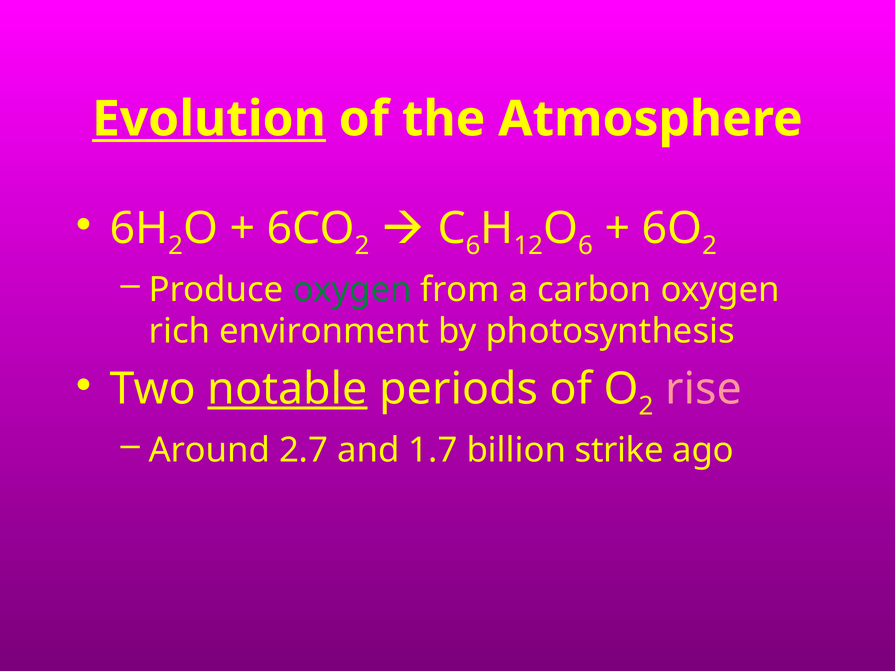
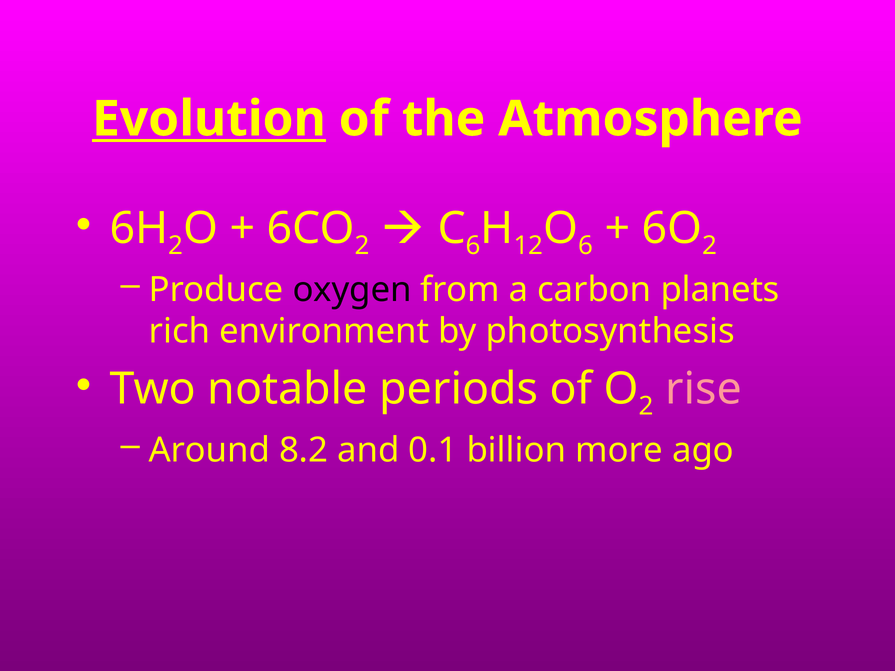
oxygen colour: green -> black (352, 290)
carbon oxygen: oxygen -> planets (720, 290)
notable underline: present -> none (288, 389)
2.7: 2.7 -> 8.2 (304, 450)
1.7: 1.7 -> 0.1 (433, 450)
strike: strike -> more (619, 450)
